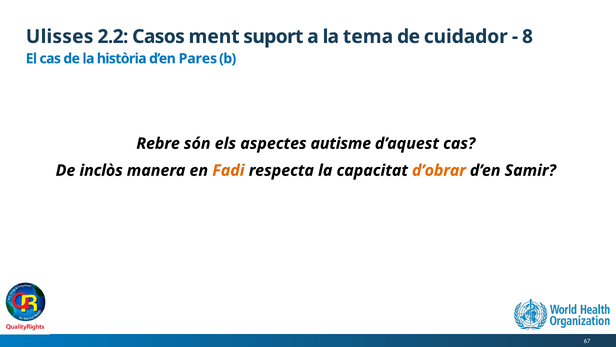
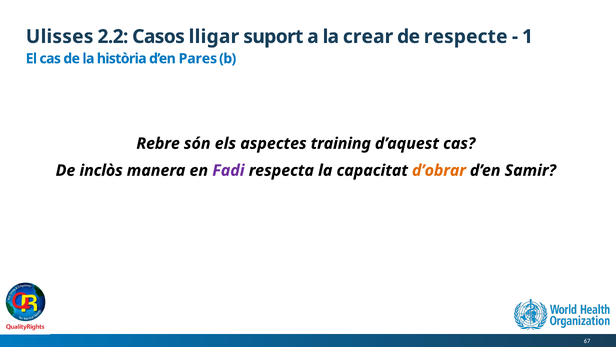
ment: ment -> lligar (214, 37)
tema: tema -> crear (368, 37)
cuidador: cuidador -> respecte (466, 37)
8: 8 -> 1 (528, 37)
autisme: autisme -> training (341, 143)
Fadi colour: orange -> purple (228, 170)
